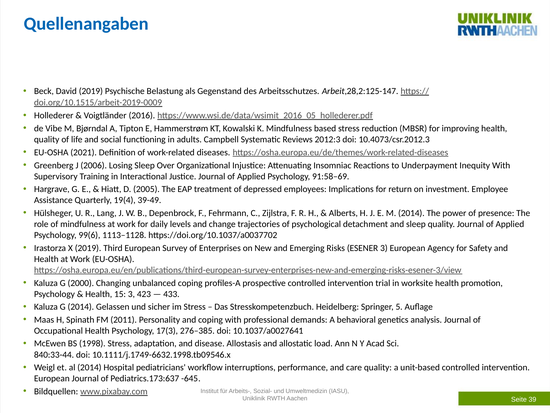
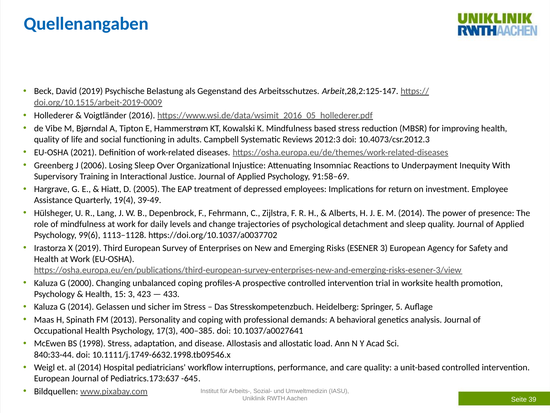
2011: 2011 -> 2013 (124, 319)
276–385: 276–385 -> 400–385 (197, 330)
